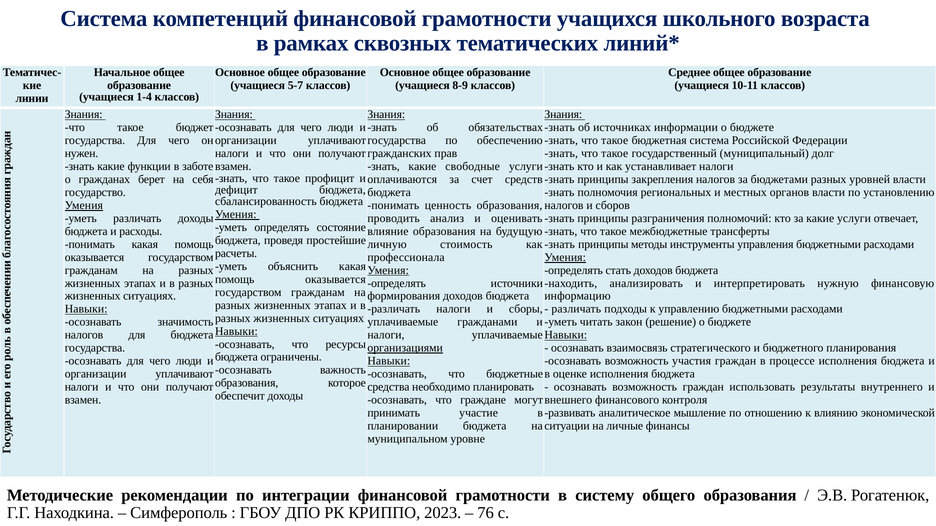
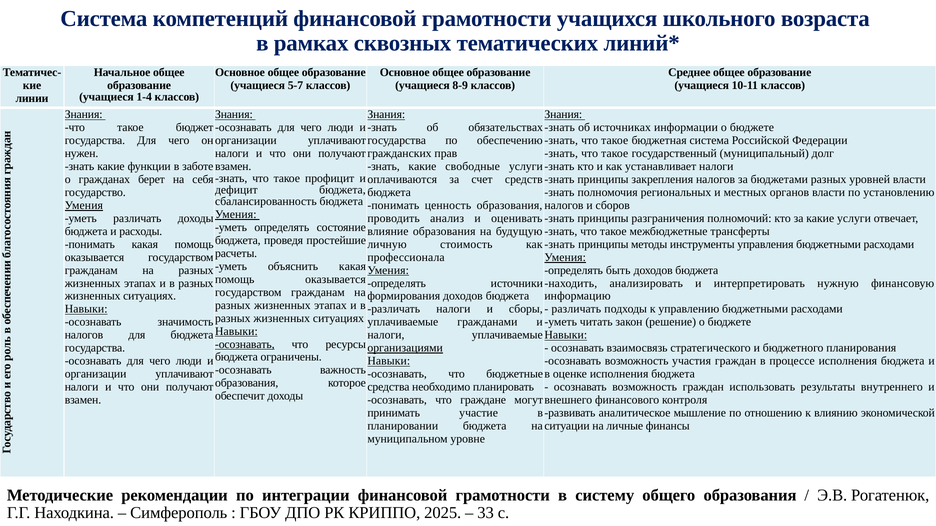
стать: стать -> быть (618, 270)
осознавать underline: none -> present (245, 344)
2023: 2023 -> 2025 (443, 513)
76: 76 -> 33 (486, 513)
